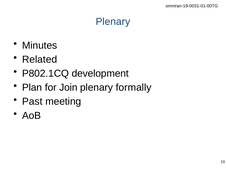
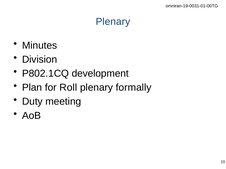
Related: Related -> Division (40, 60)
Join: Join -> Roll (68, 88)
Past: Past -> Duty (32, 102)
